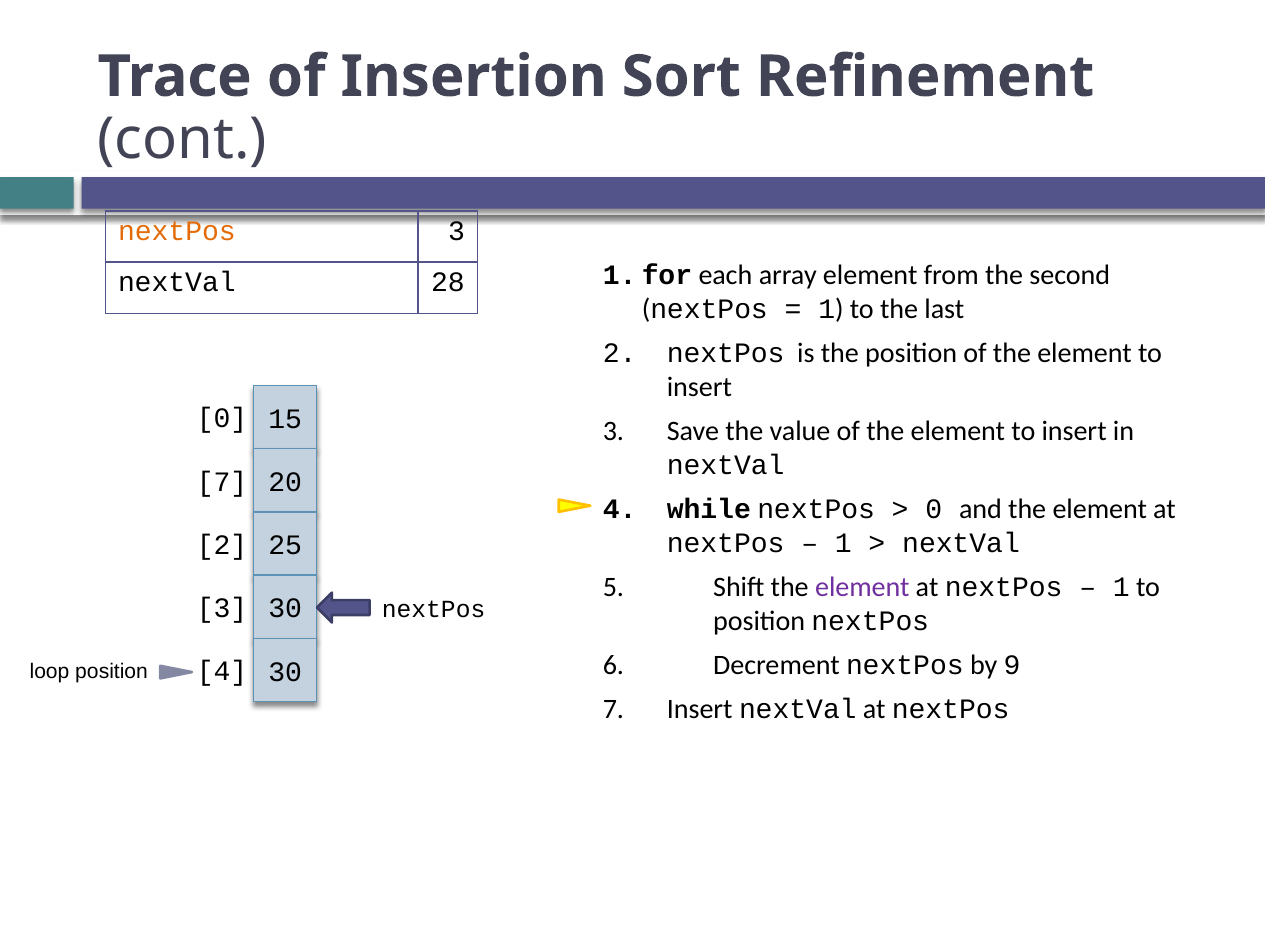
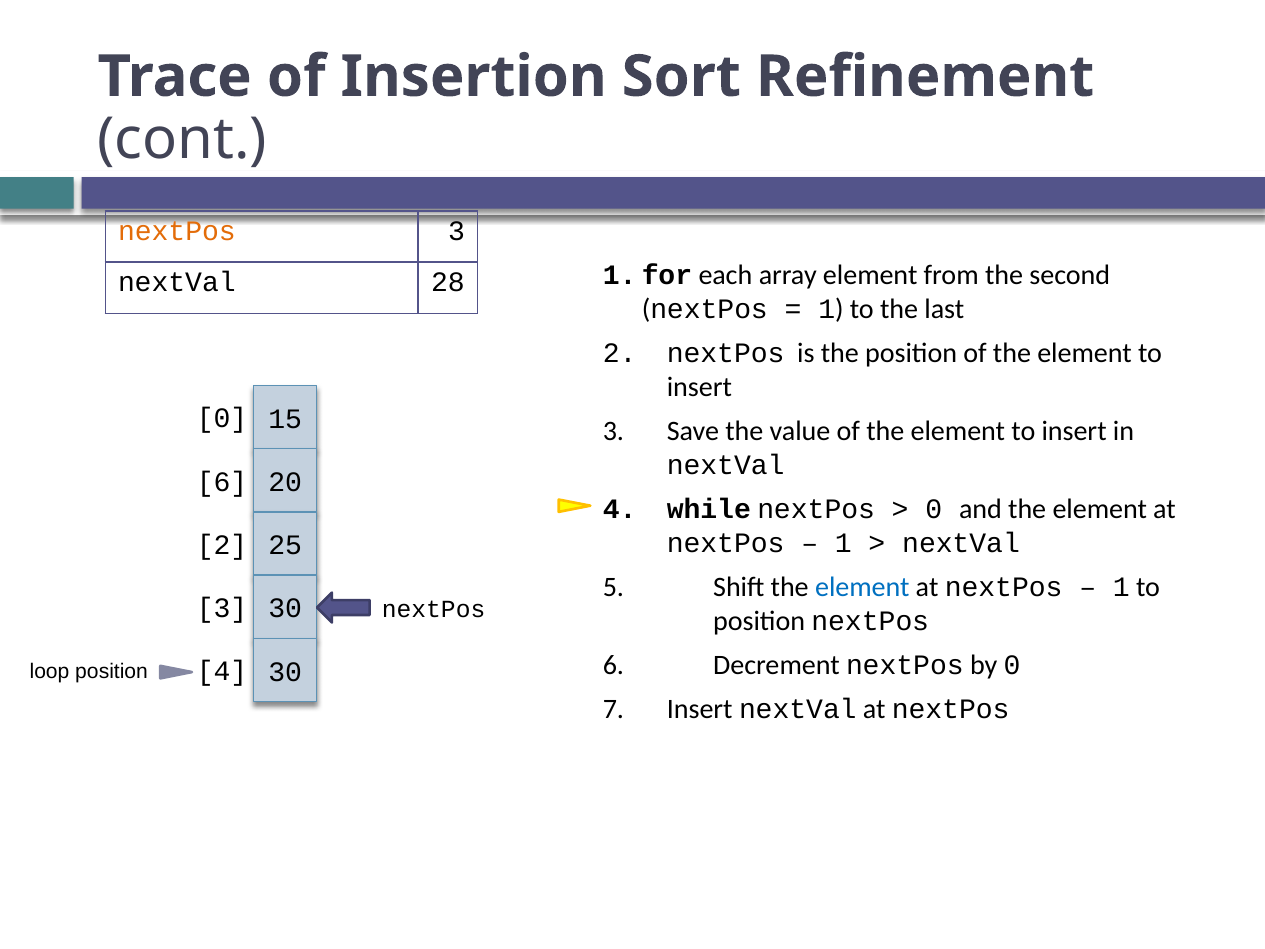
7: 7 -> 6 (222, 482)
element colour: purple -> blue (862, 587)
by 9: 9 -> 0 (1012, 665)
